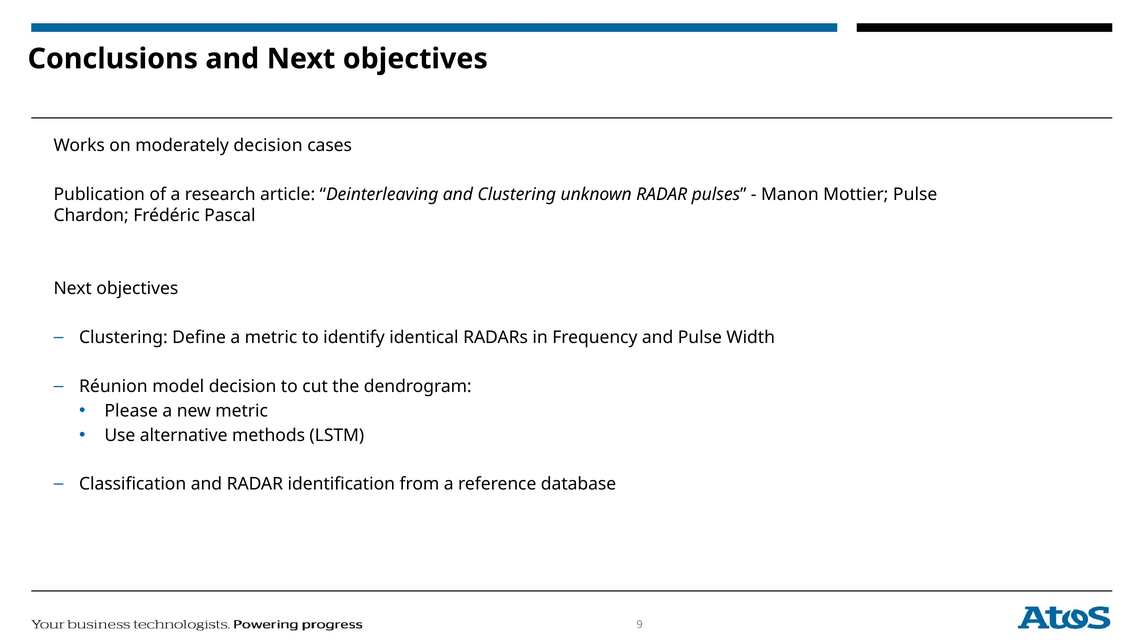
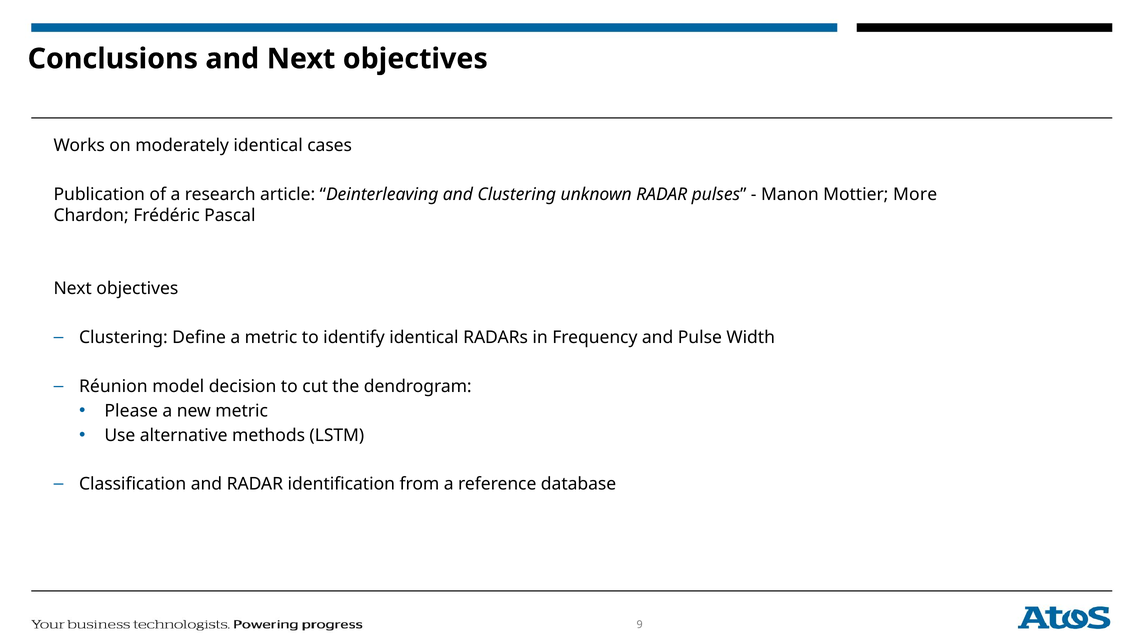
moderately decision: decision -> identical (268, 145)
Mottier Pulse: Pulse -> More (915, 194)
